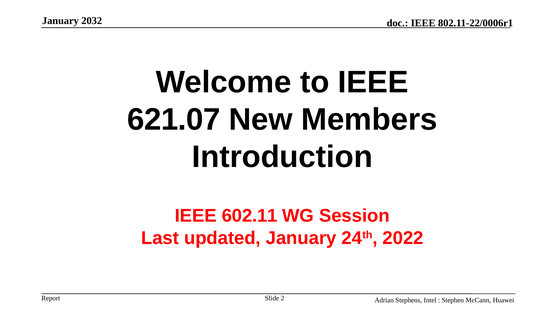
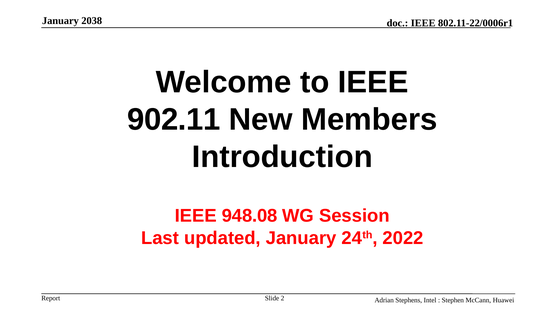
2032: 2032 -> 2038 (92, 21)
621.07: 621.07 -> 902.11 (174, 120)
602.11: 602.11 -> 948.08 (250, 215)
